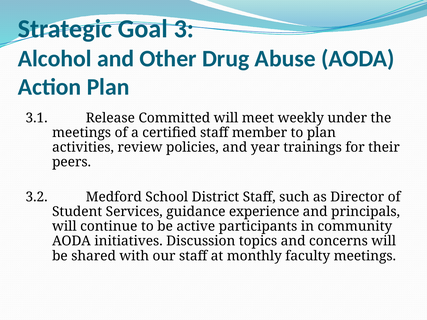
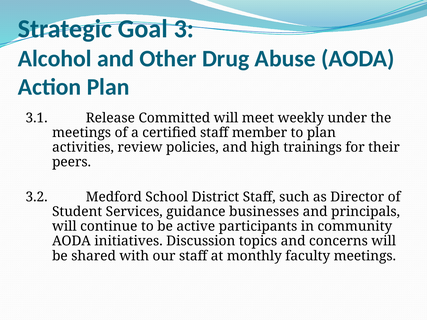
year: year -> high (265, 147)
experience: experience -> businesses (264, 212)
